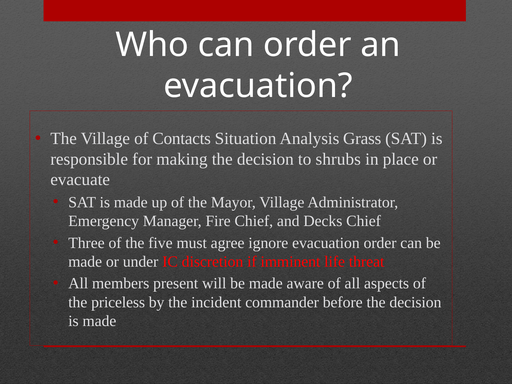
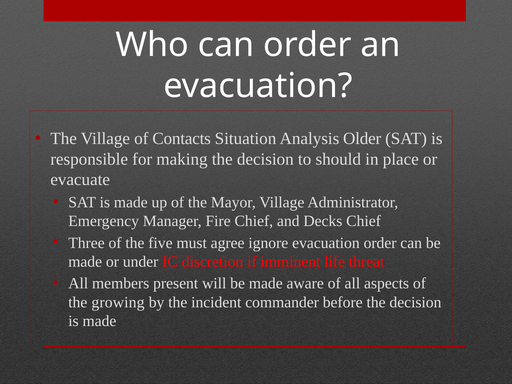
Grass: Grass -> Older (362, 139)
shrubs: shrubs -> should (338, 159)
priceless: priceless -> growing (118, 302)
